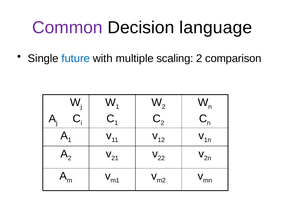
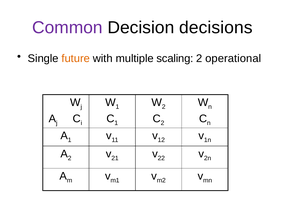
language: language -> decisions (216, 28)
future colour: blue -> orange (76, 59)
comparison: comparison -> operational (233, 59)
